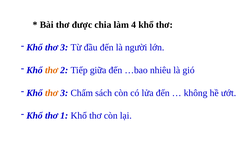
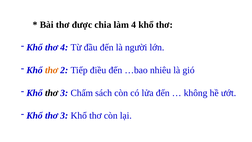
3: 3 -> 4 (64, 47)
giữa: giữa -> điều (98, 70)
thơ colour: orange -> black (52, 93)
1: 1 -> 3 (64, 115)
